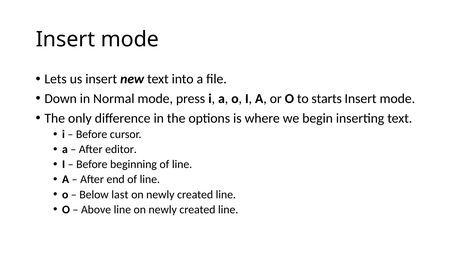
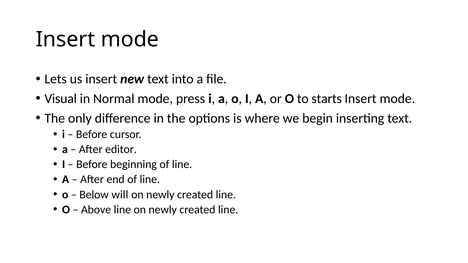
Down: Down -> Visual (61, 99)
last: last -> will (120, 195)
